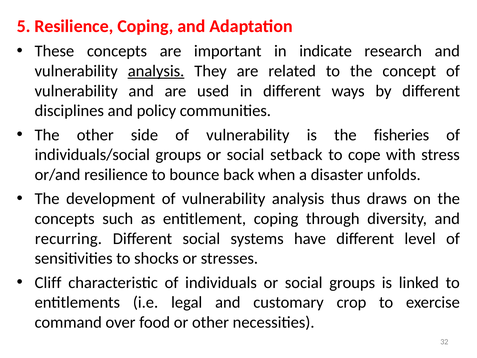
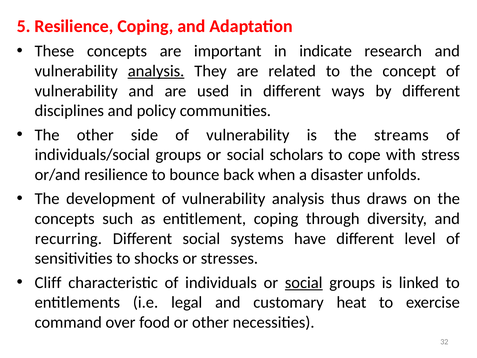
fisheries: fisheries -> streams (401, 135)
setback: setback -> scholars (296, 155)
social underline: none -> present (304, 282)
crop: crop -> heat (351, 302)
